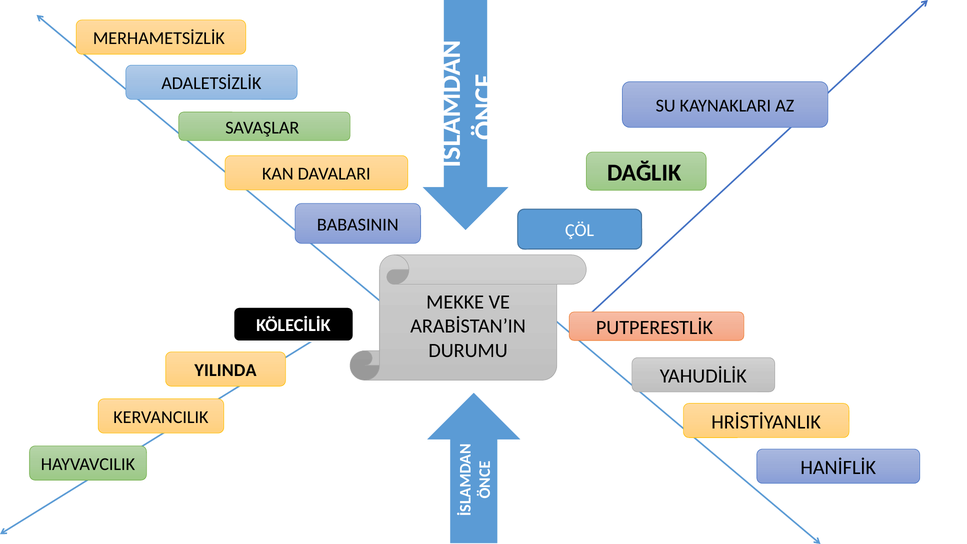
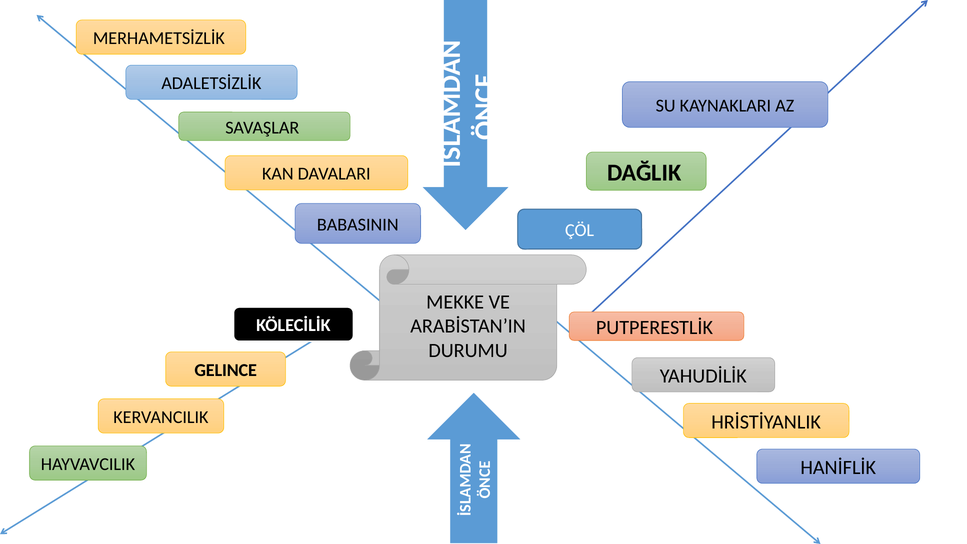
YILINDA: YILINDA -> GELINCE (226, 370)
